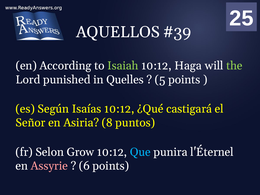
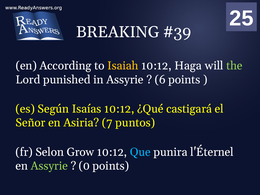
AQUELLOS: AQUELLOS -> BREAKING (118, 32)
Isaiah colour: light green -> yellow (123, 66)
in Quelles: Quelles -> Assyrie (125, 80)
5: 5 -> 6 (160, 80)
8: 8 -> 7 (107, 123)
Assyrie colour: pink -> light green (49, 166)
6: 6 -> 0 (84, 166)
